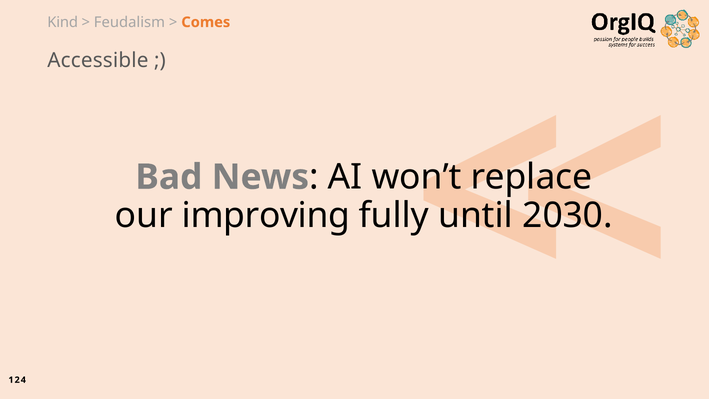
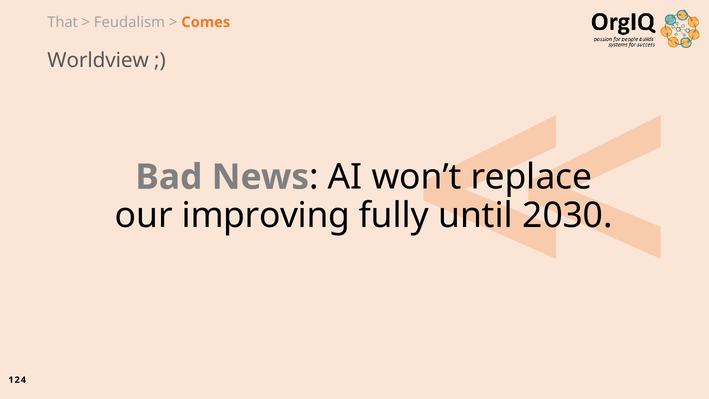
Kind: Kind -> That (63, 22)
Accessible: Accessible -> Worldview (98, 60)
